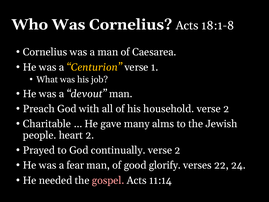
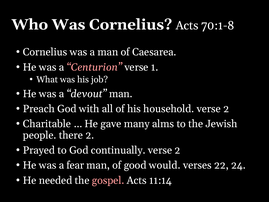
18:1-8: 18:1-8 -> 70:1-8 (218, 26)
Centurion colour: yellow -> pink (94, 67)
heart: heart -> there (71, 135)
glorify: glorify -> would (165, 165)
